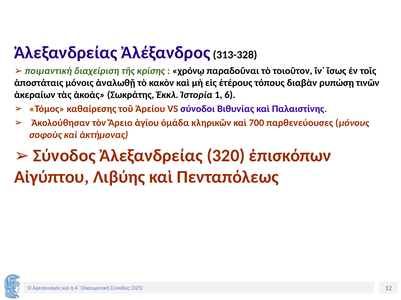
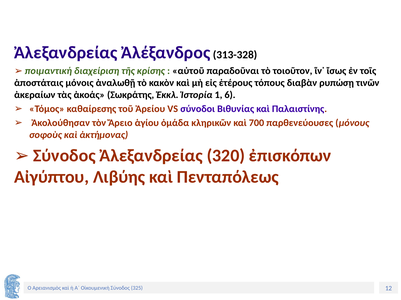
χρόνῳ: χρόνῳ -> αὐτοῦ (188, 71)
